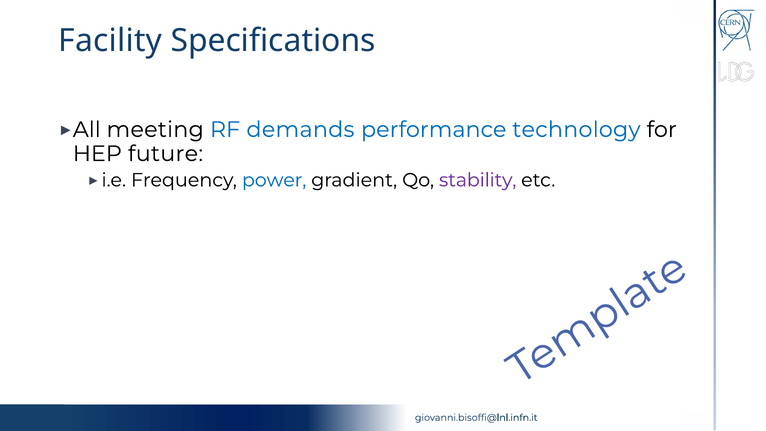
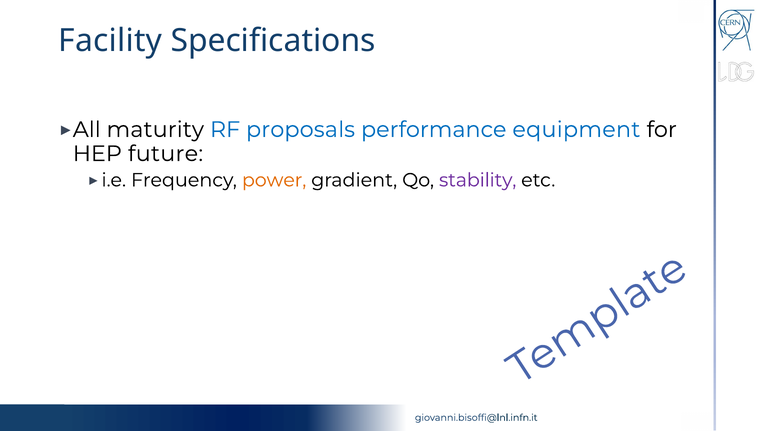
meeting: meeting -> maturity (155, 130)
demands: demands -> proposals (301, 130)
technology: technology -> equipment (576, 130)
power colour: blue -> orange (274, 180)
